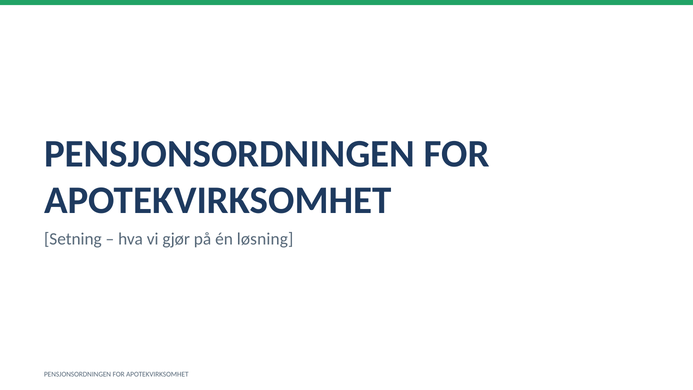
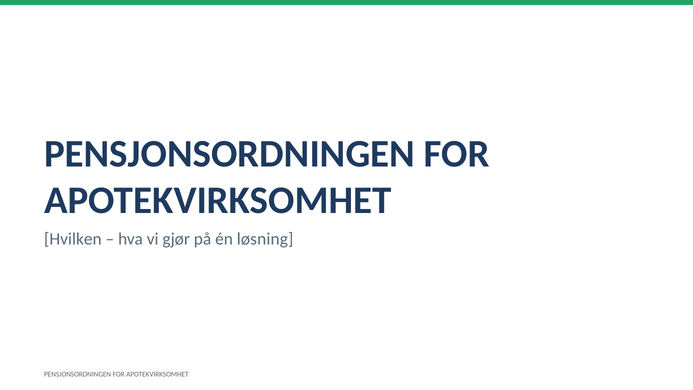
Setning: Setning -> Hvilken (73, 239)
